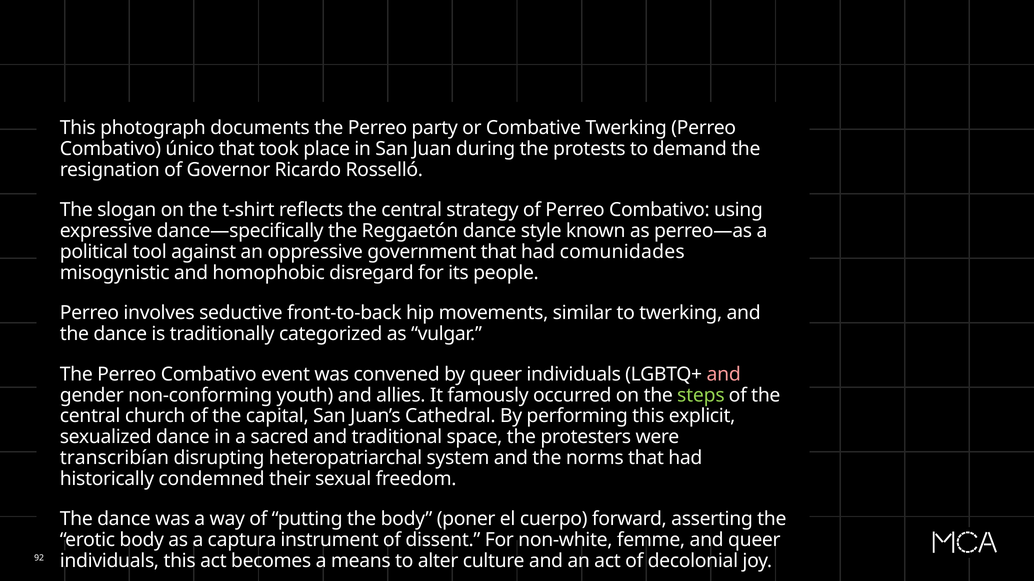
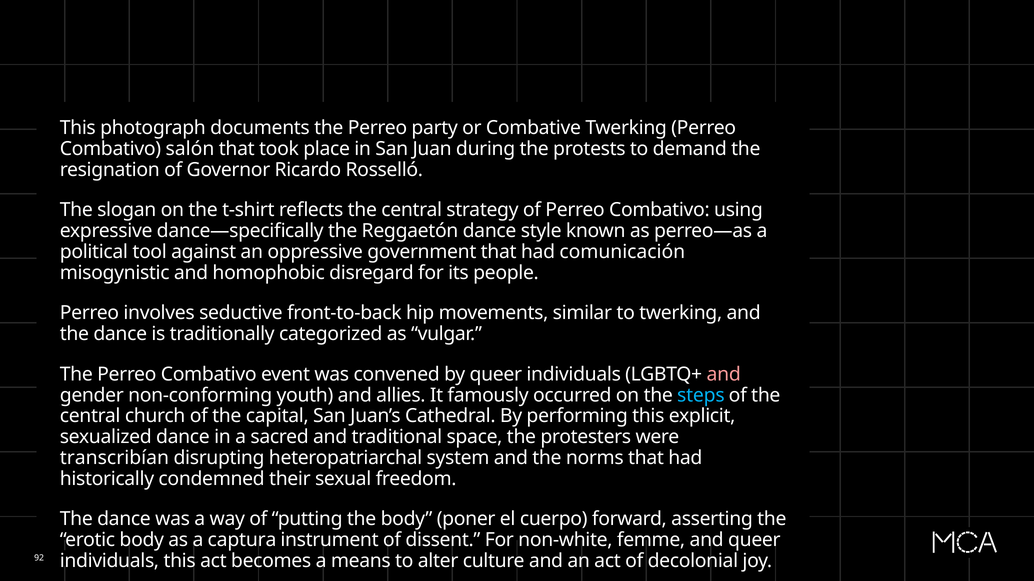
único: único -> salón (190, 149)
comunidades: comunidades -> comunicación (622, 252)
steps colour: light green -> light blue (701, 396)
